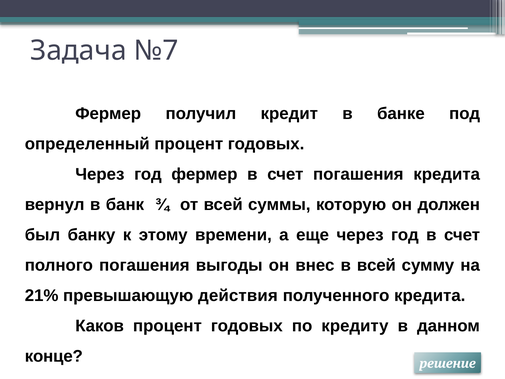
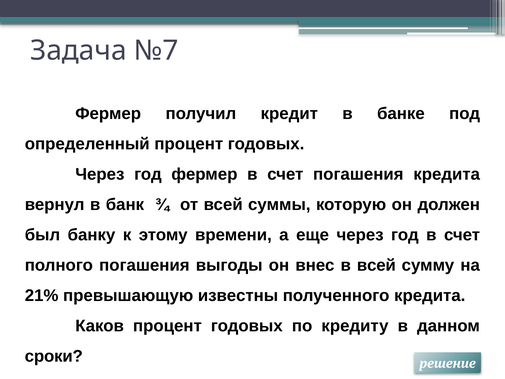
действия: действия -> известны (238, 295)
конце: конце -> сроки (54, 356)
